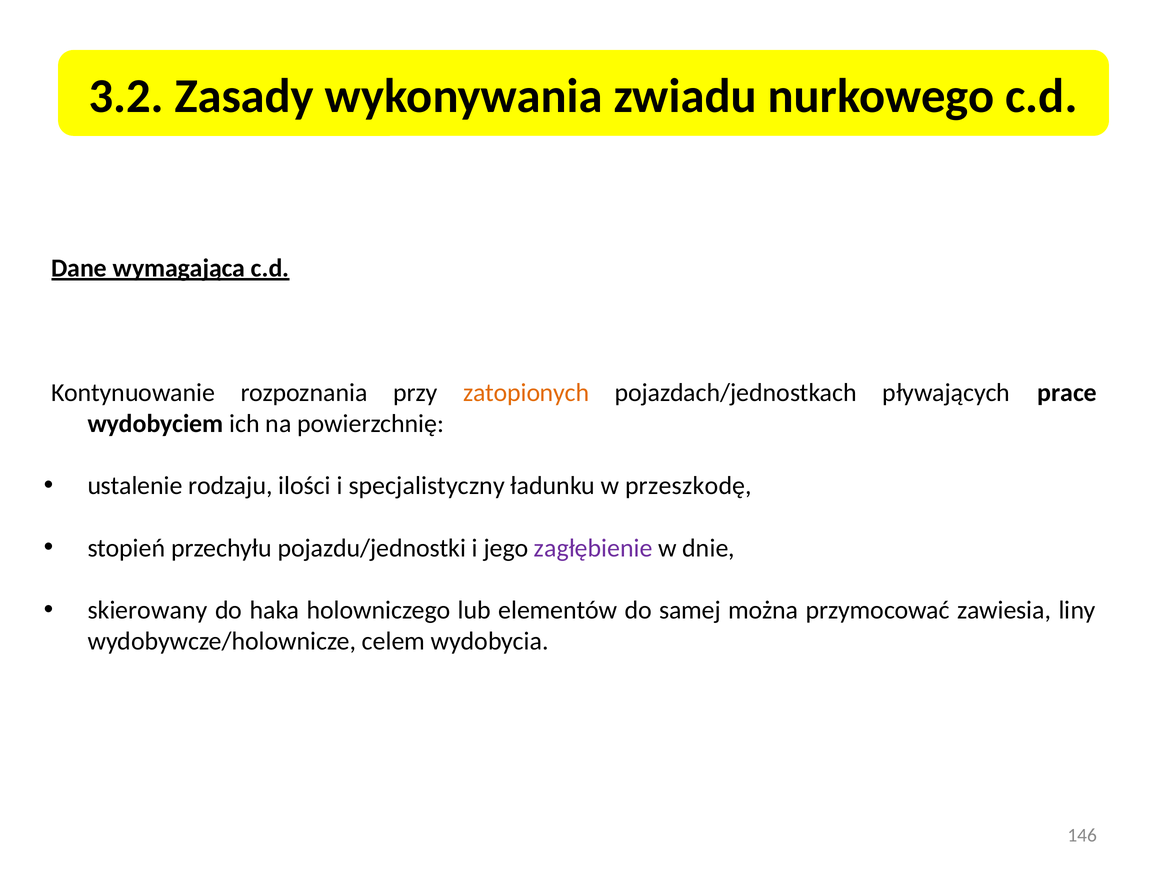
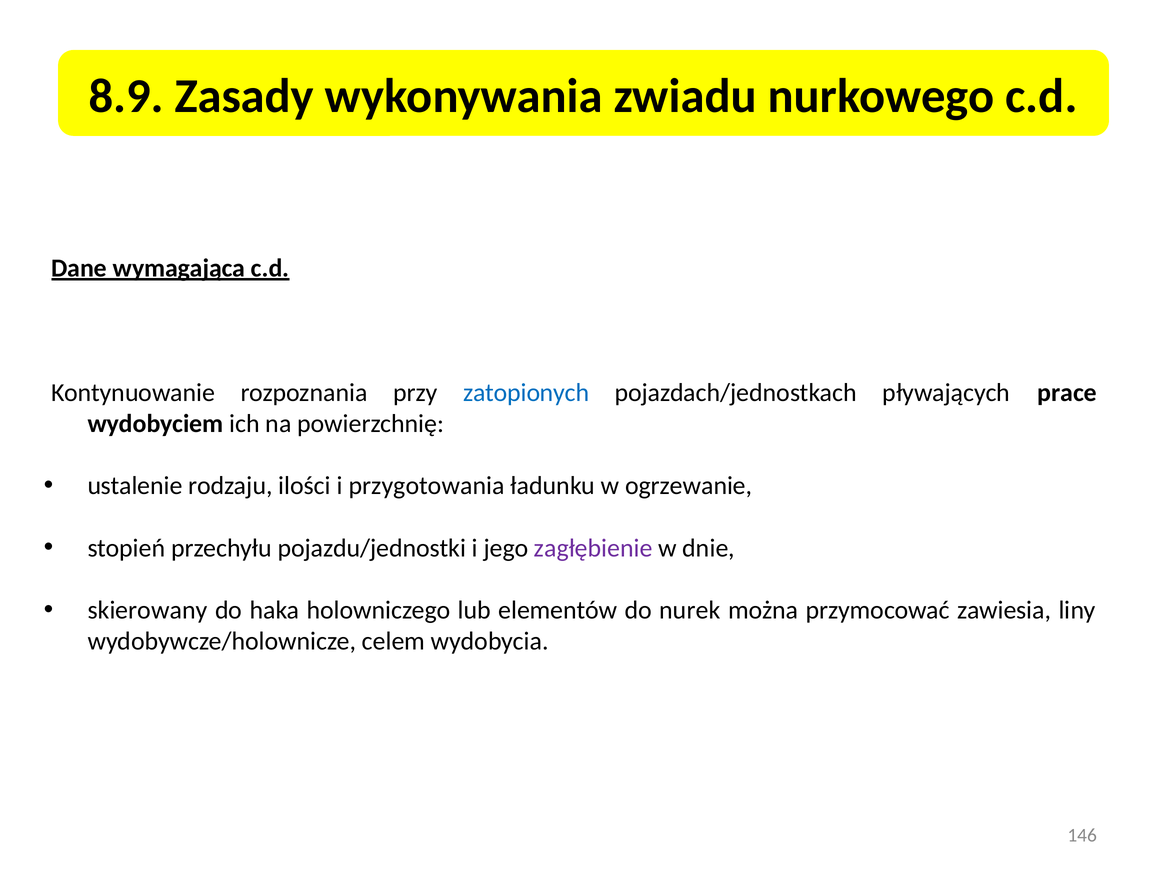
3.2: 3.2 -> 8.9 (126, 96)
zatopionych colour: orange -> blue (526, 393)
specjalistyczny: specjalistyczny -> przygotowania (427, 486)
przeszkodę: przeszkodę -> ogrzewanie (689, 486)
samej: samej -> nurek (690, 610)
